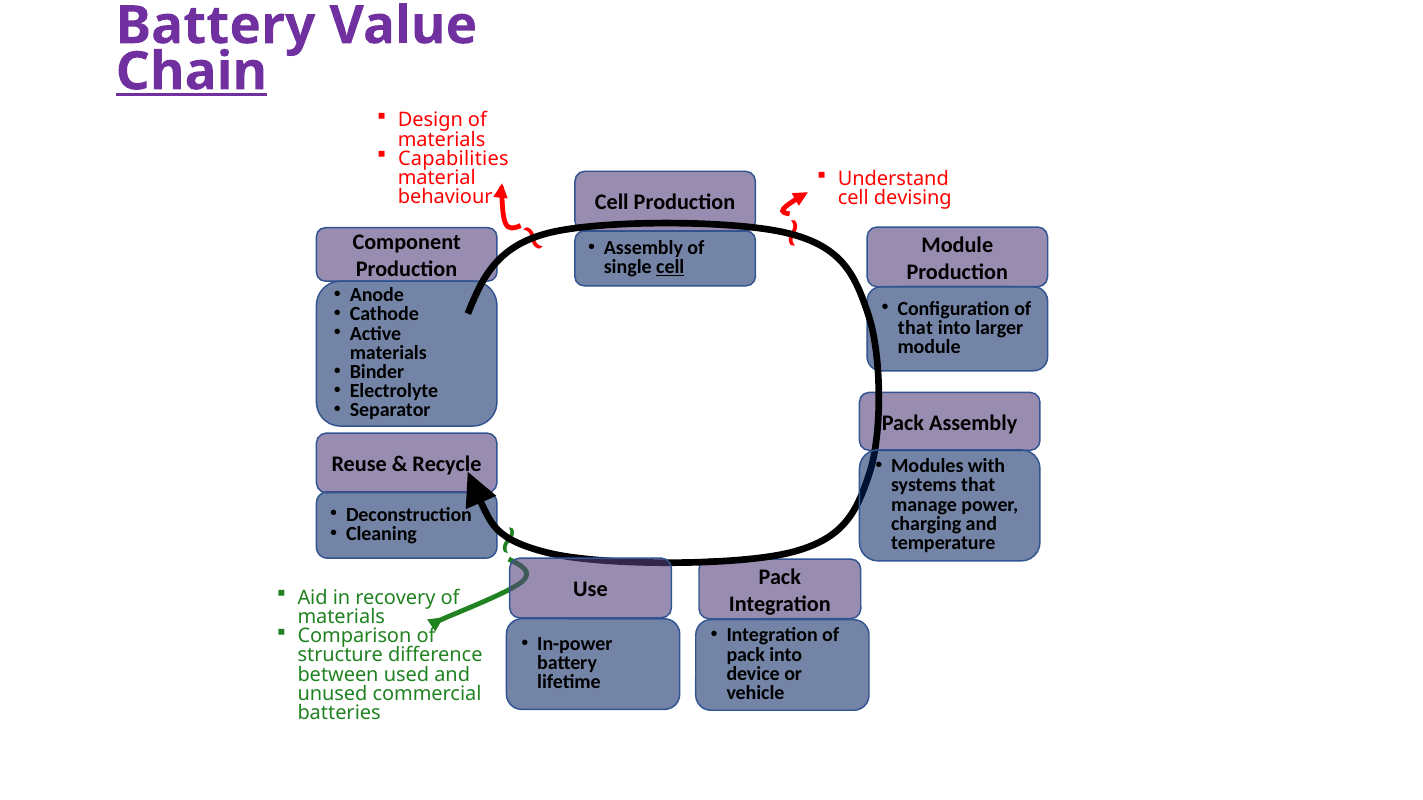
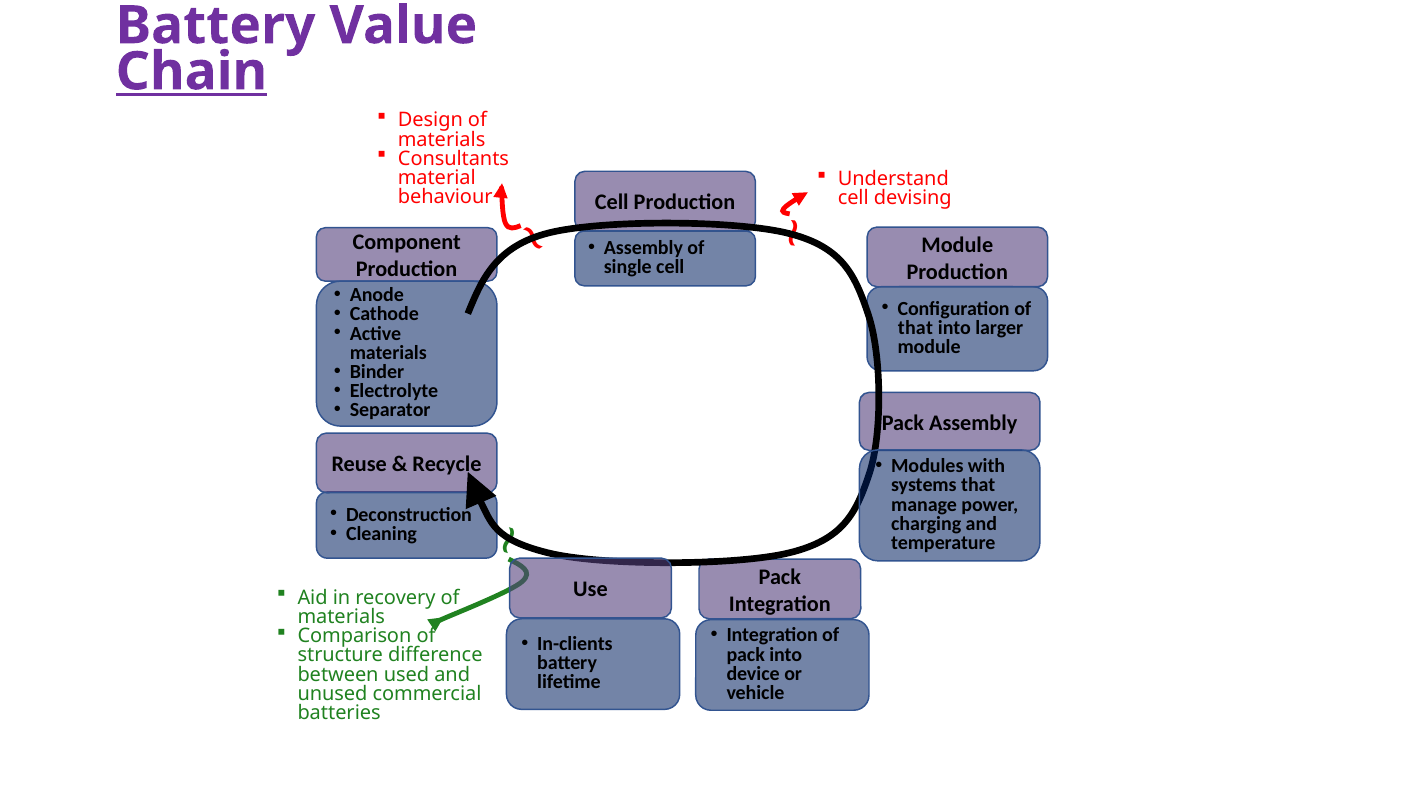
Capabilities: Capabilities -> Consultants (453, 159)
cell underline: present -> none (670, 267)
In-power: In-power -> In-clients (575, 644)
